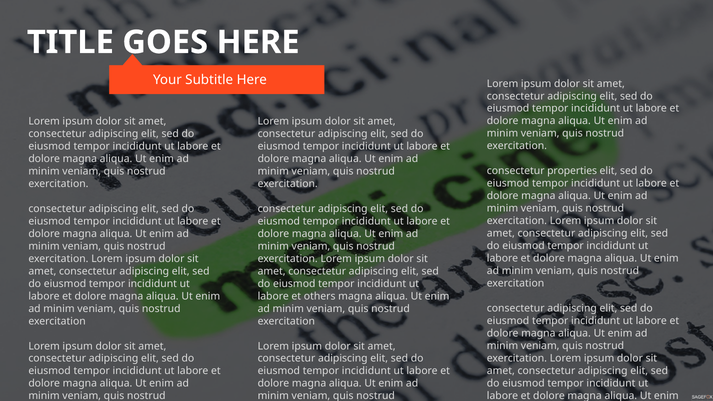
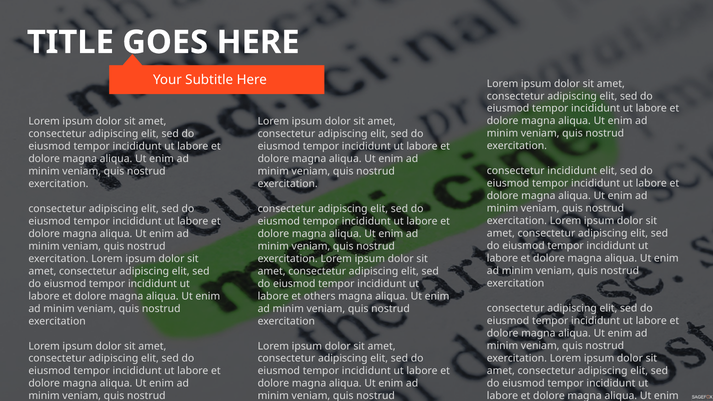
consectetur properties: properties -> incididunt (572, 171)
